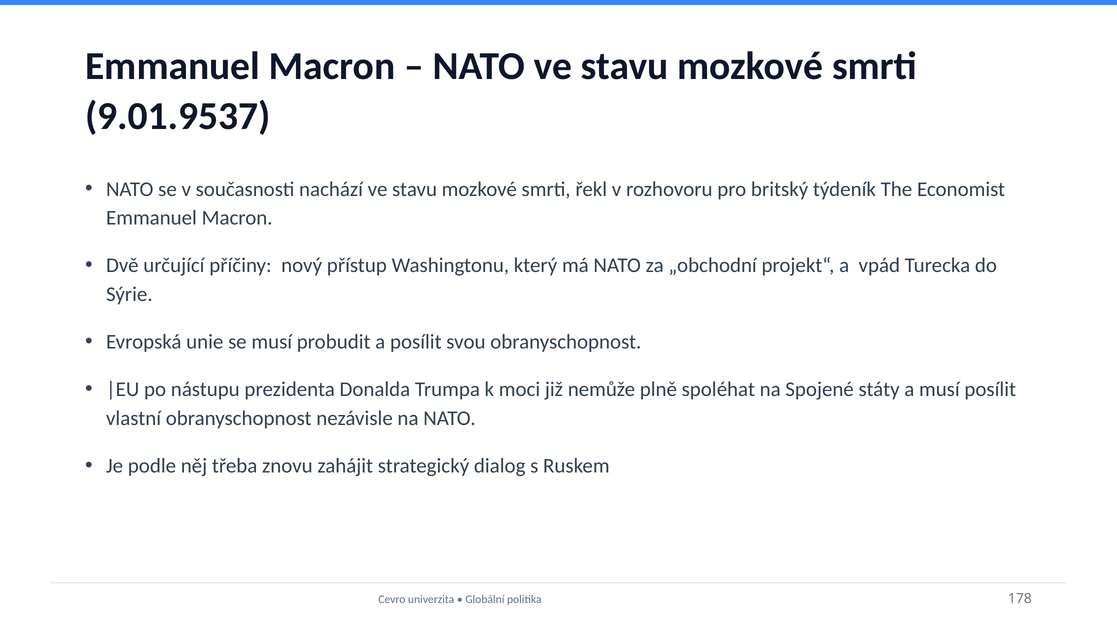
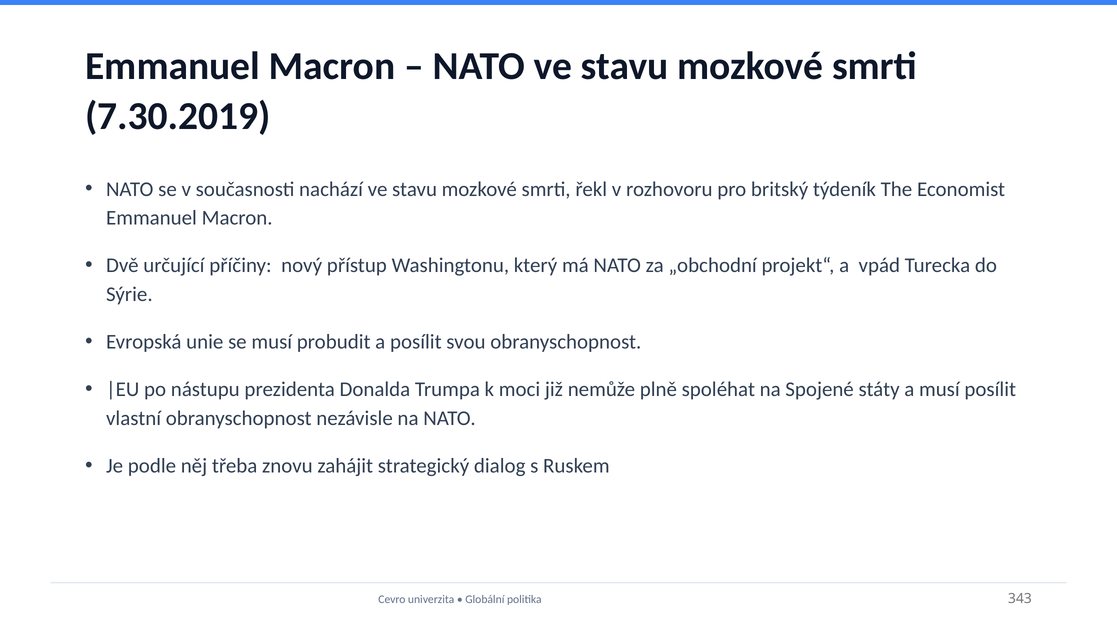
9.01.9537: 9.01.9537 -> 7.30.2019 (178, 116)
178: 178 -> 343 (1020, 599)
